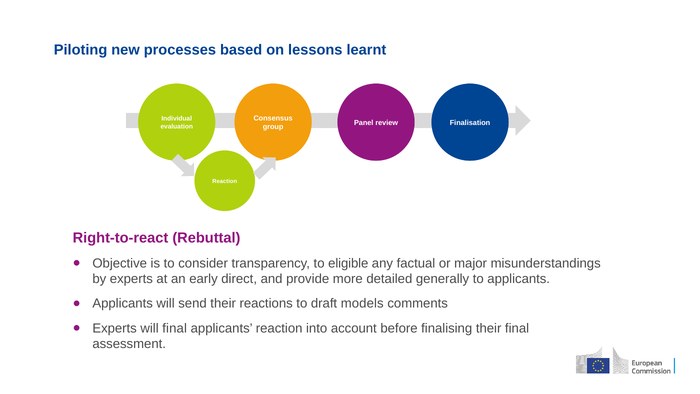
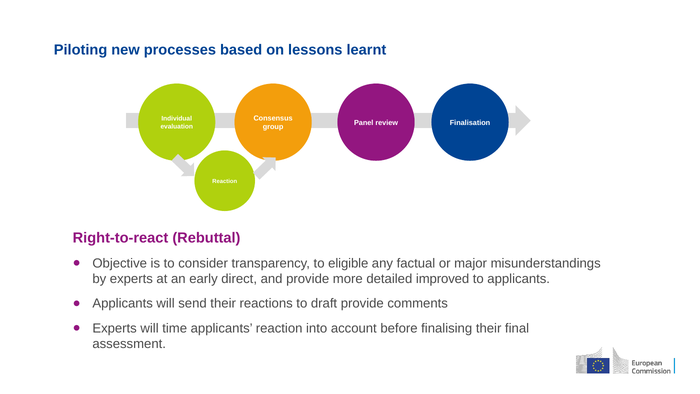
generally: generally -> improved (443, 279)
draft models: models -> provide (362, 303)
will final: final -> time (175, 328)
